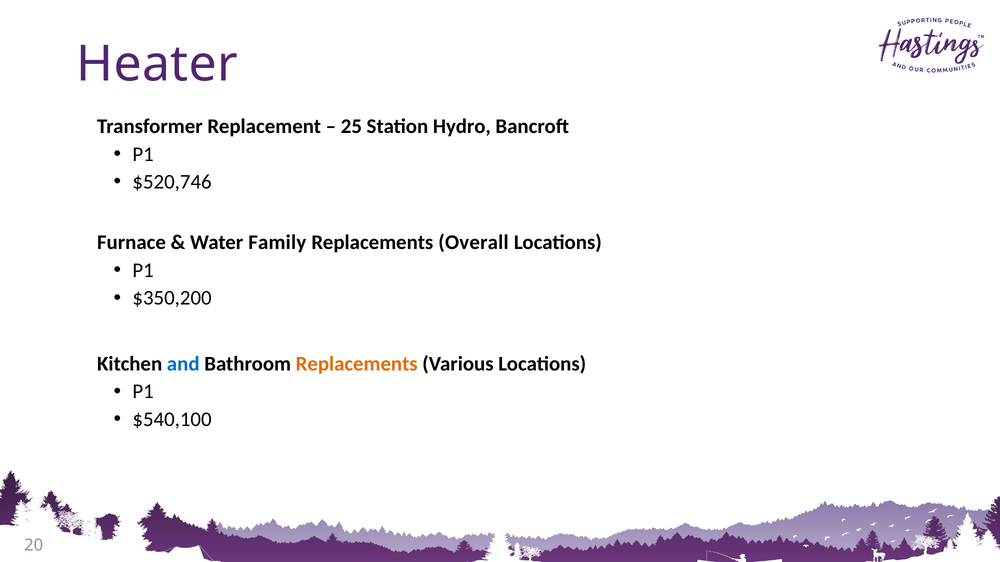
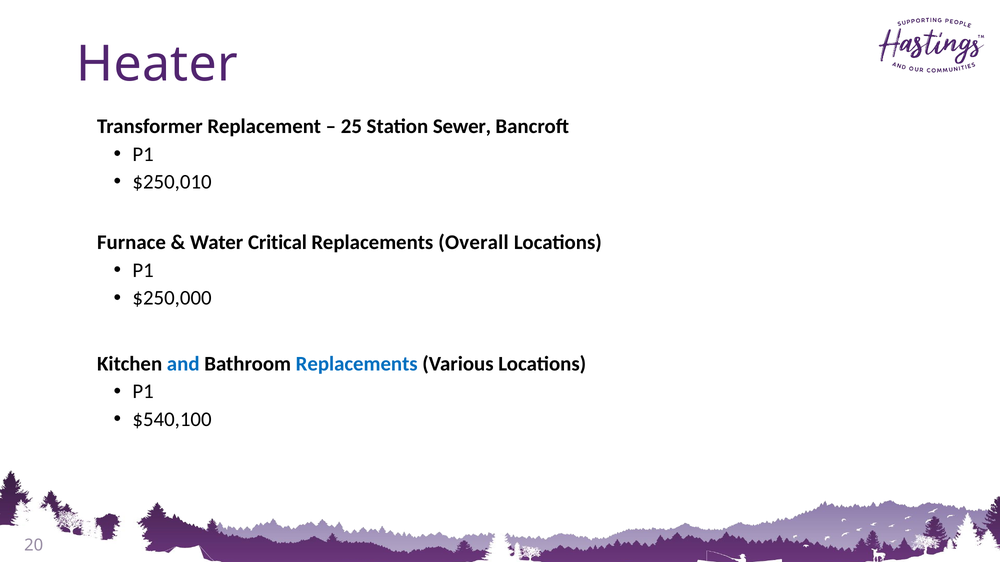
Hydro: Hydro -> Sewer (462, 127)
$520,746: $520,746 -> $250,010 (172, 182)
Family: Family -> Critical (277, 243)
$350,200: $350,200 -> $250,000 (172, 298)
Replacements colour: orange -> blue (357, 364)
